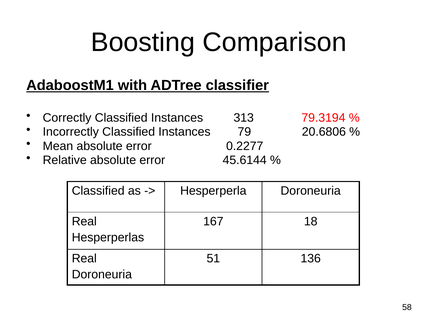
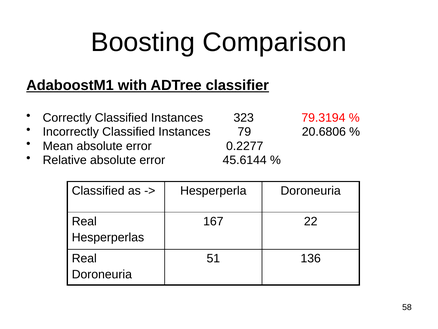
313: 313 -> 323 (244, 118)
18: 18 -> 22 (311, 221)
